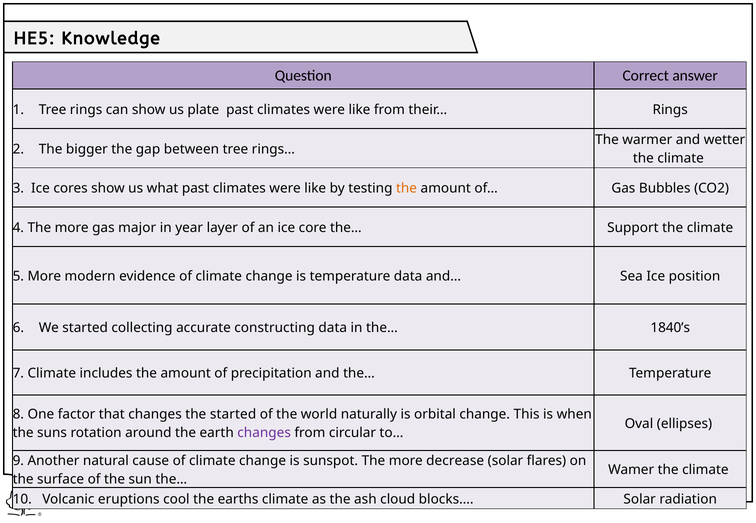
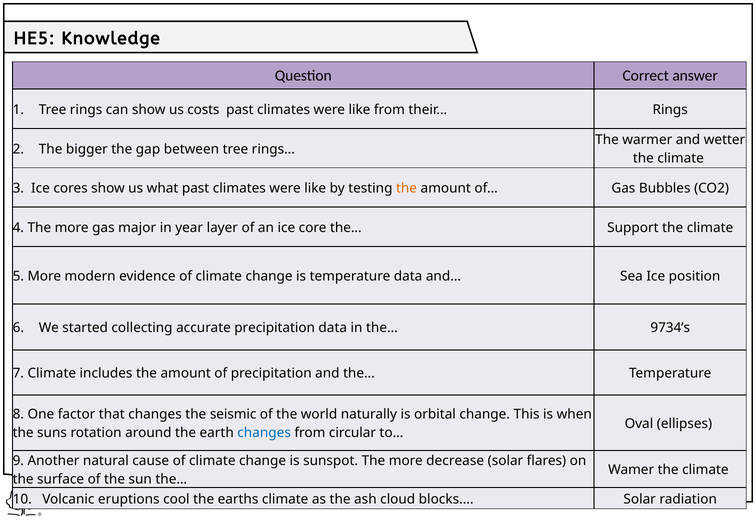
plate: plate -> costs (203, 110)
accurate constructing: constructing -> precipitation (275, 328)
1840’s: 1840’s -> 9734’s (670, 328)
the started: started -> seismic (233, 415)
changes colour: purple -> blue (264, 433)
